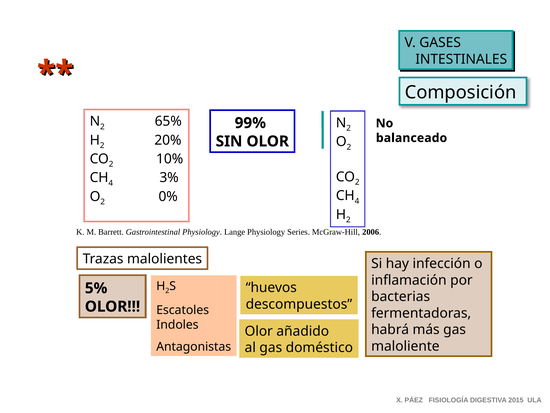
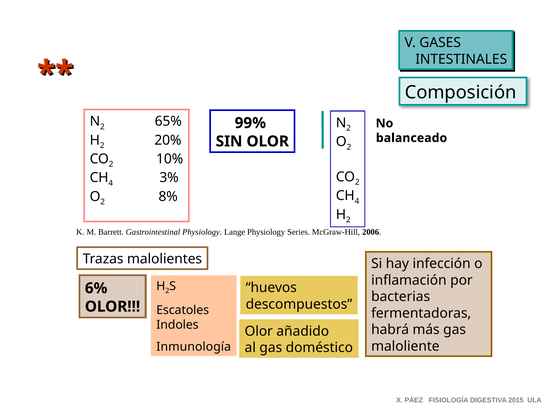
0%: 0% -> 8% (168, 196)
5%: 5% -> 6% (96, 288)
Antagonistas: Antagonistas -> Inmunología (194, 346)
